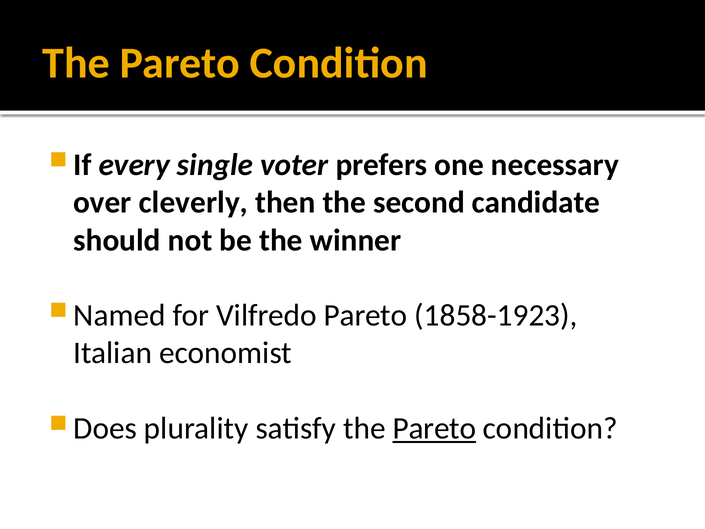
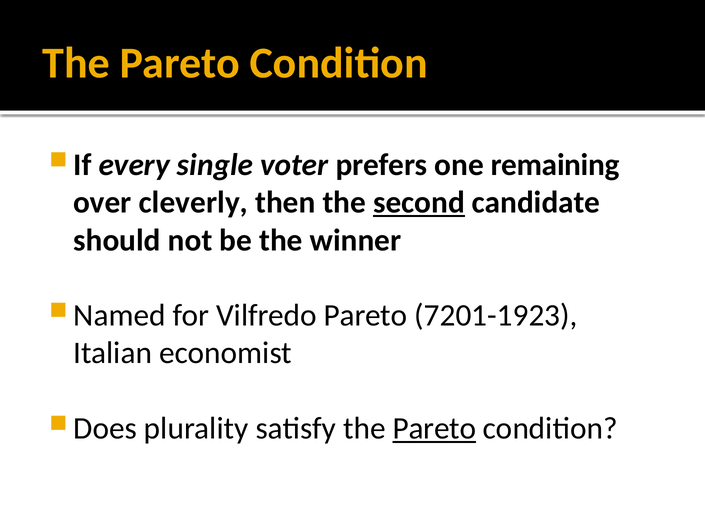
necessary: necessary -> remaining (555, 165)
second underline: none -> present (419, 203)
1858-1923: 1858-1923 -> 7201-1923 (496, 315)
